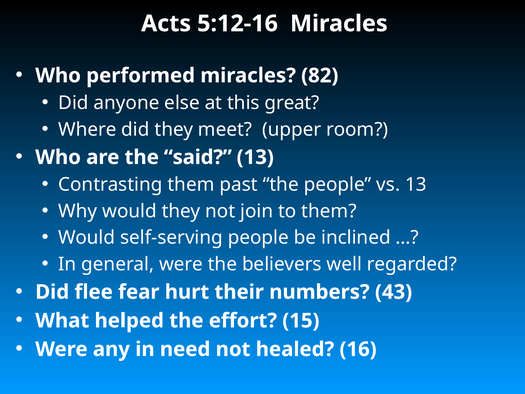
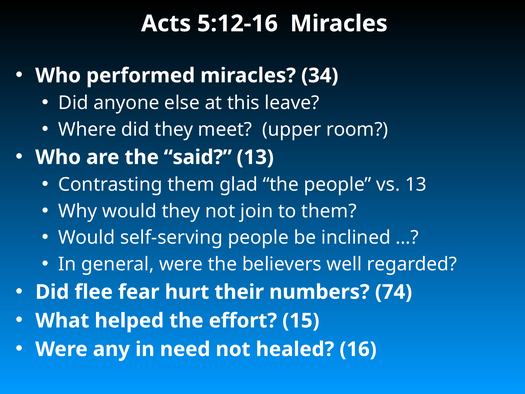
82: 82 -> 34 (320, 76)
great: great -> leave (292, 103)
past: past -> glad (239, 185)
43: 43 -> 74 (394, 292)
